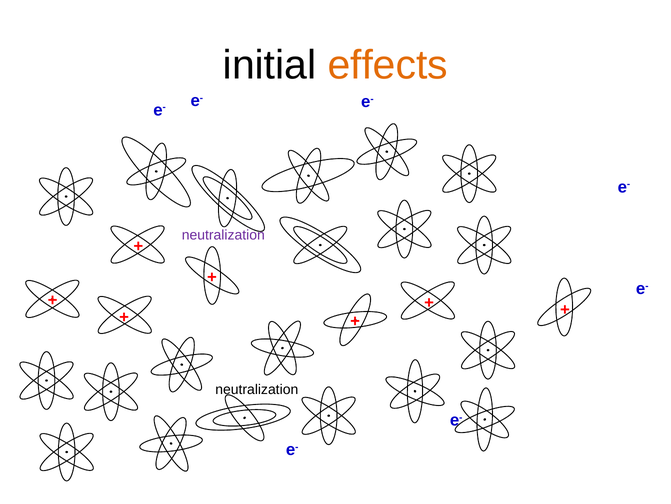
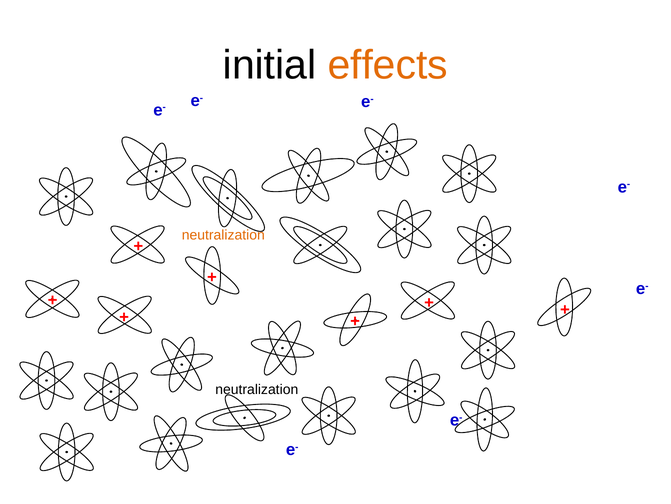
neutralization colour: purple -> orange (223, 235)
